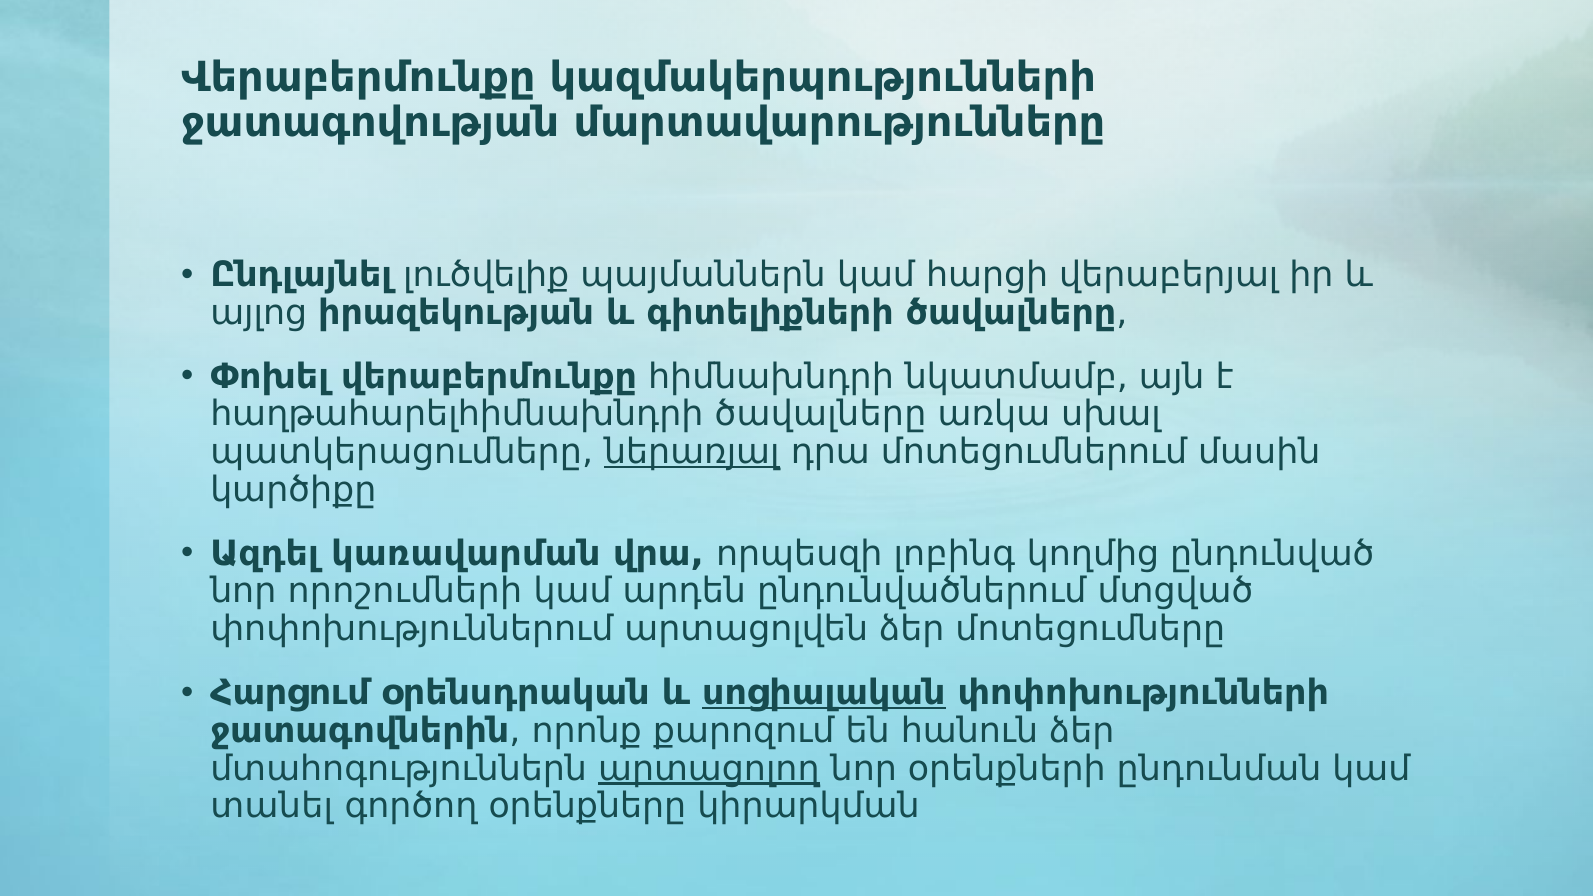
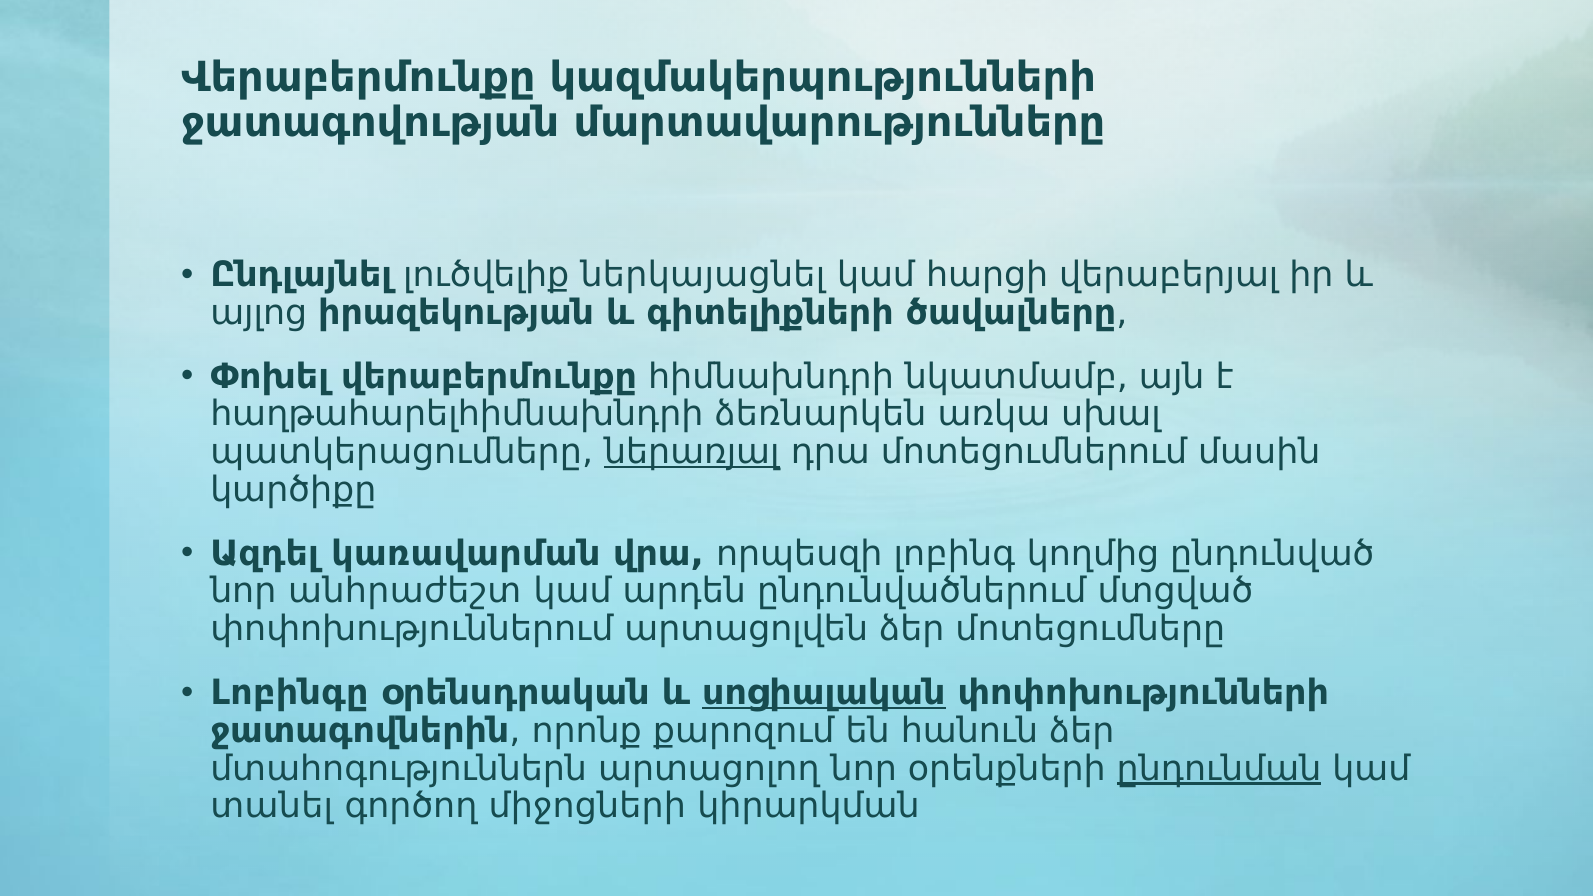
պայմաններն: պայմաններն -> ներկայացնել (703, 275)
հաղթահարելհիմնախնդրի ծավալները: ծավալները -> ձեռնարկեն (821, 415)
որոշումների: որոշումների -> անհրաժեշտ (405, 592)
Հարցում: Հարցում -> Լոբինգը (290, 693)
արտացոլող underline: present -> none (709, 769)
ընդունման underline: none -> present (1219, 769)
օրենքները: օրենքները -> միջոցների (587, 806)
